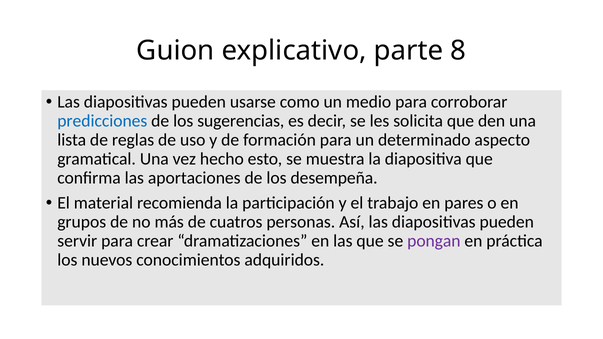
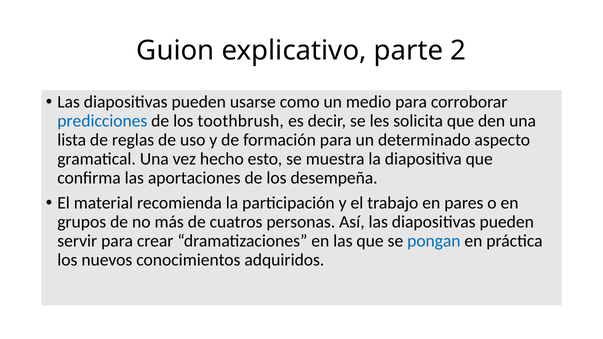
8: 8 -> 2 (458, 51)
sugerencias: sugerencias -> toothbrush (241, 121)
pongan colour: purple -> blue (434, 241)
